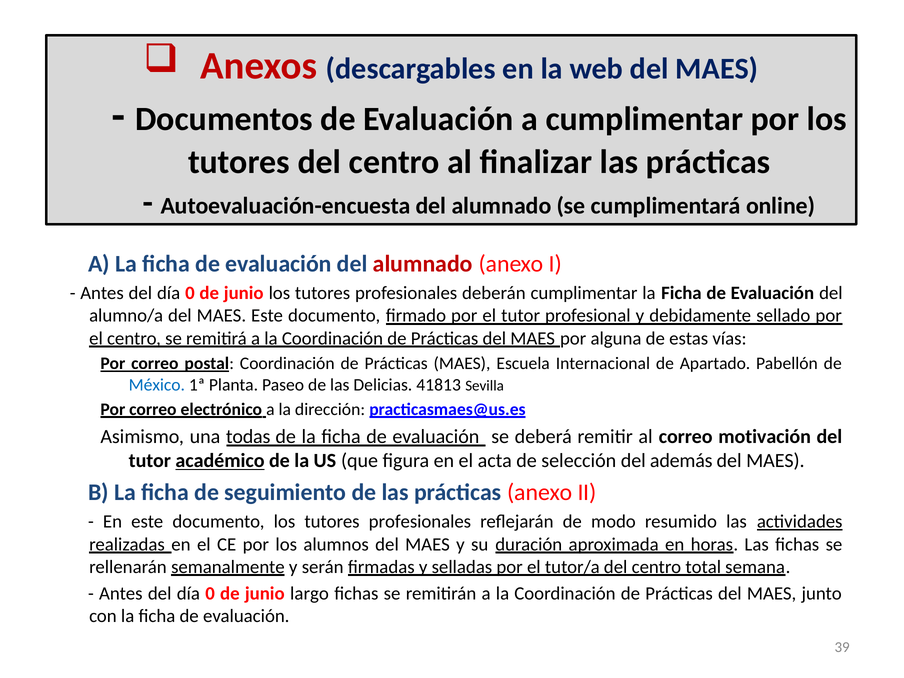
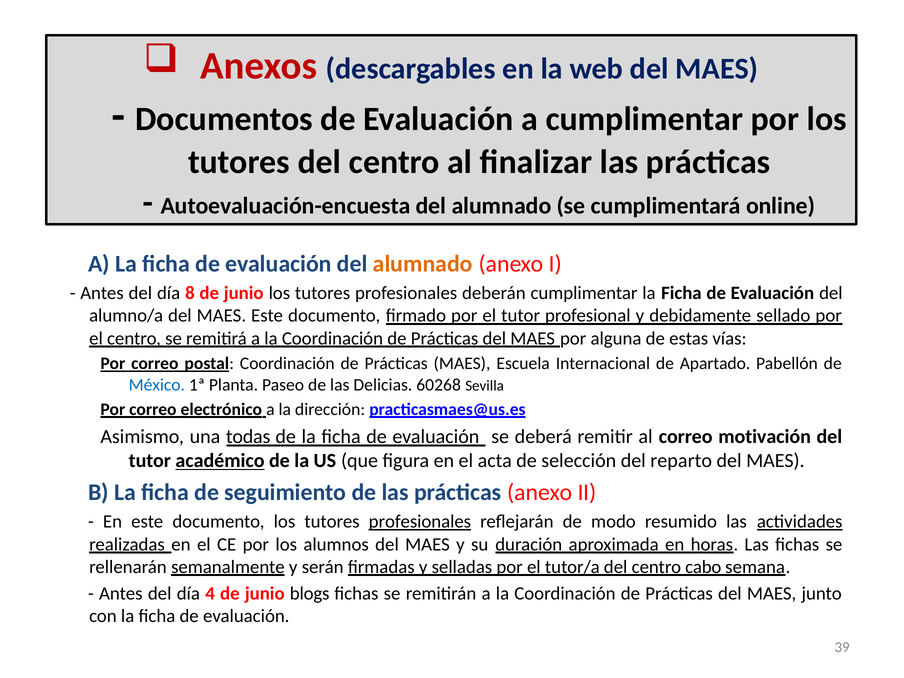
alumnado colour: red -> orange (423, 264)
0: 0 -> 8 (190, 293)
41813: 41813 -> 60268 (439, 385)
además: además -> reparto (681, 461)
profesionales underline: none -> present (420, 522)
total: total -> cabo (703, 567)
0: 0 -> 4 (210, 594)
largo: largo -> blogs (310, 594)
